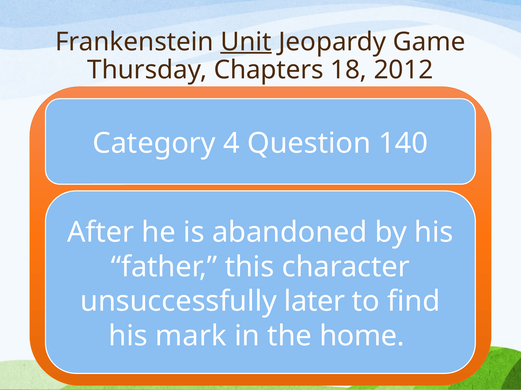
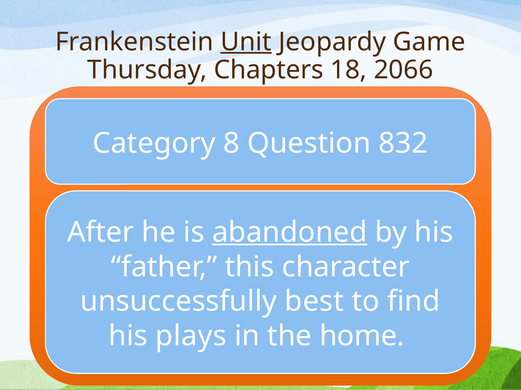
2012: 2012 -> 2066 (403, 70)
4: 4 -> 8 (231, 144)
140: 140 -> 832 (403, 144)
abandoned underline: none -> present (290, 233)
later: later -> best (314, 302)
mark: mark -> plays (191, 337)
